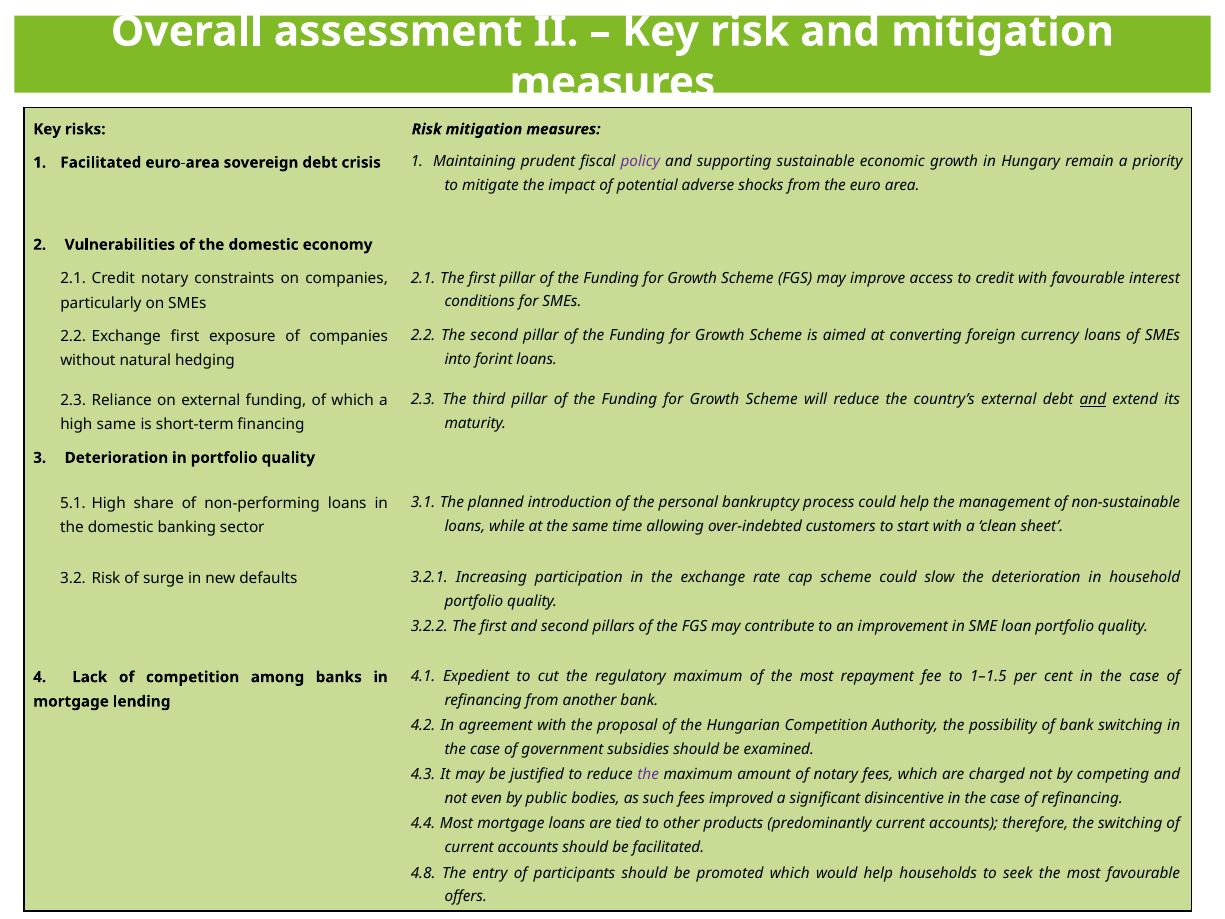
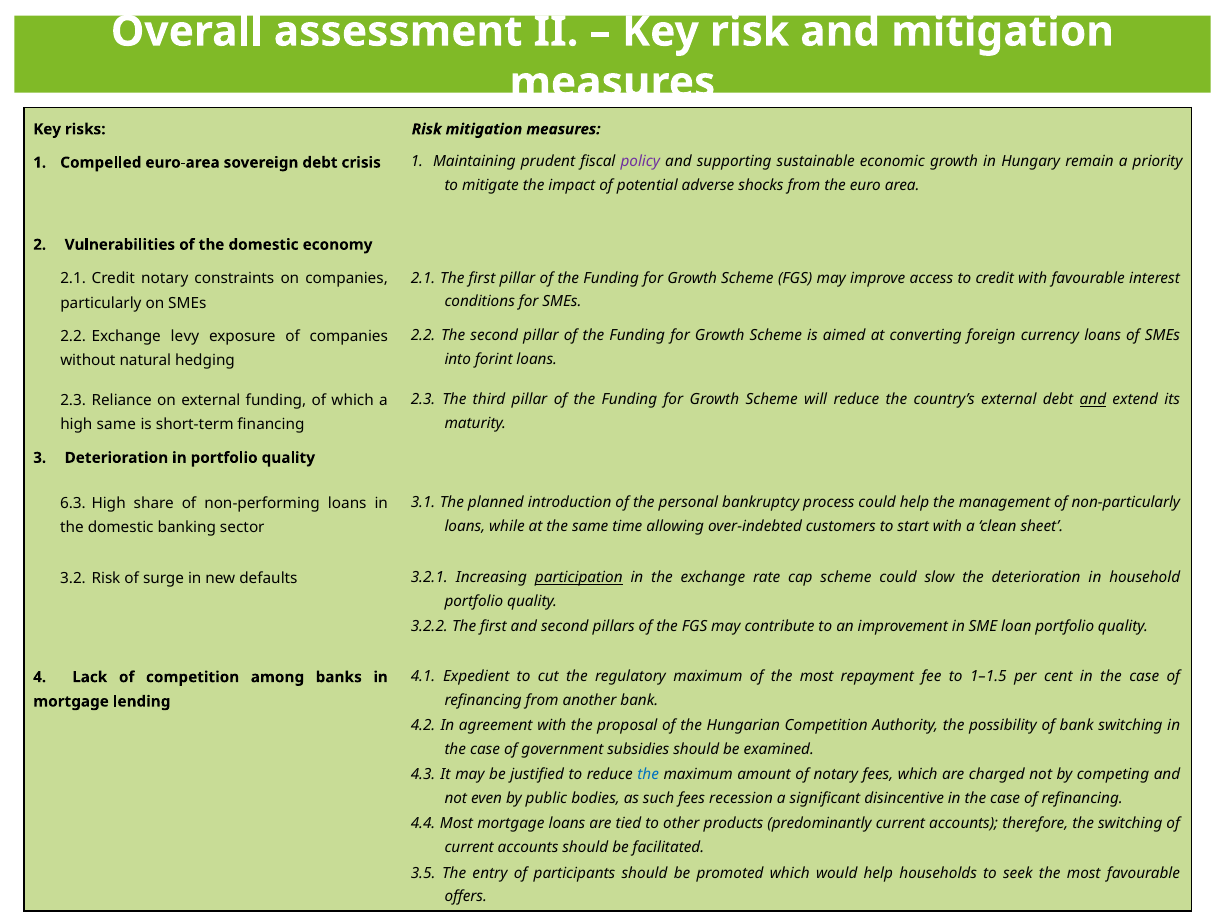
1 Facilitated: Facilitated -> Compelled (101, 163)
Exchange first: first -> levy (185, 336)
non-sustainable: non-sustainable -> non-particularly (1126, 502)
5.1: 5.1 -> 6.3 (73, 503)
participation underline: none -> present (579, 577)
the colour: purple -> blue (648, 775)
improved: improved -> recession (741, 798)
4.8: 4.8 -> 3.5 (423, 873)
